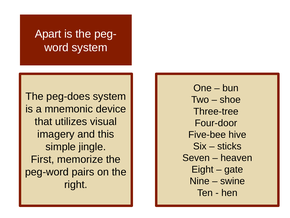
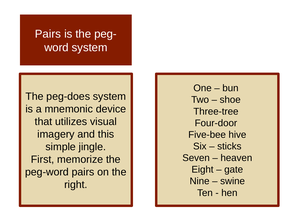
Apart: Apart -> Pairs (48, 34)
